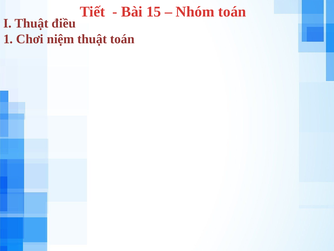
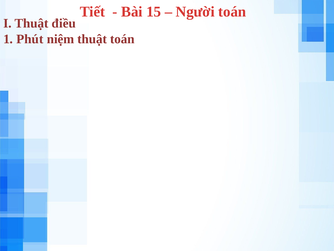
Nhóm: Nhóm -> Người (195, 12)
Chơi: Chơi -> Phút (30, 39)
